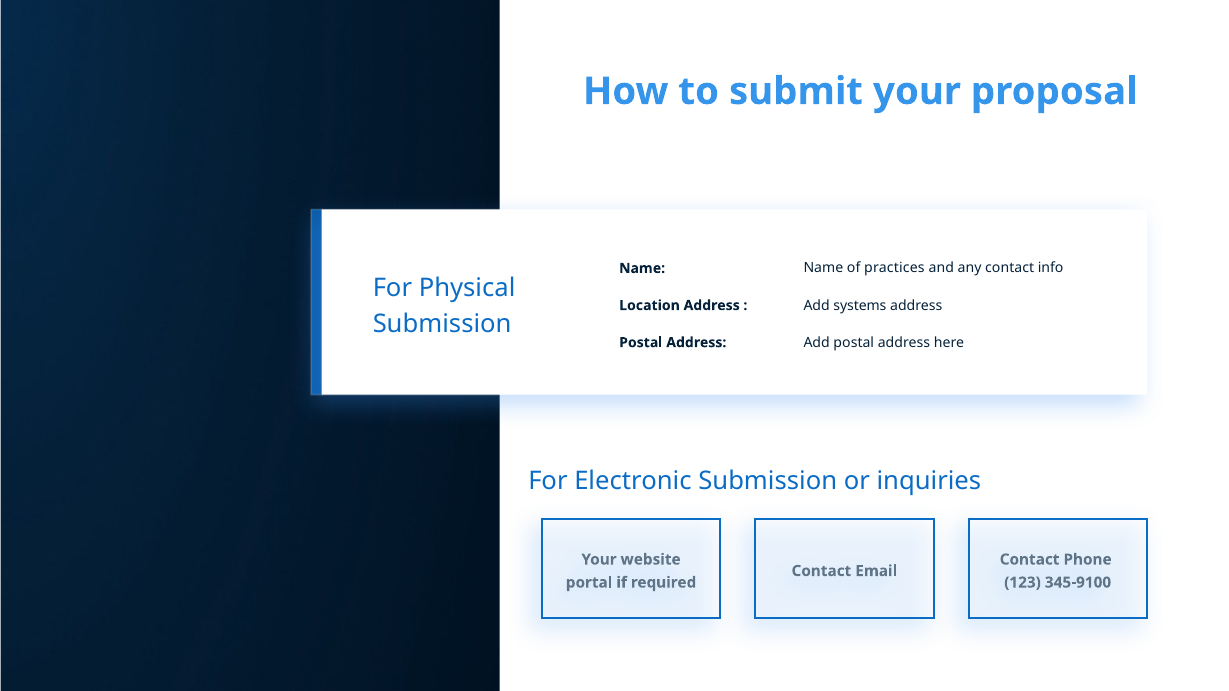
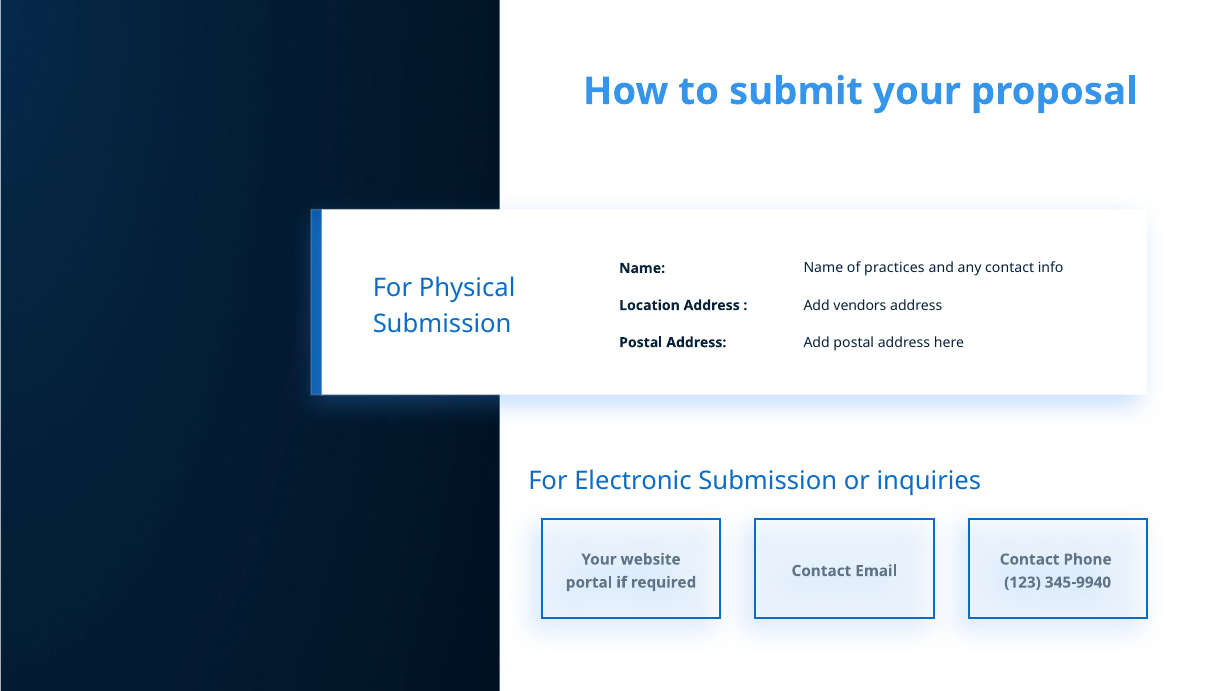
systems: systems -> vendors (860, 306)
345-9100: 345-9100 -> 345-9940 (1078, 583)
